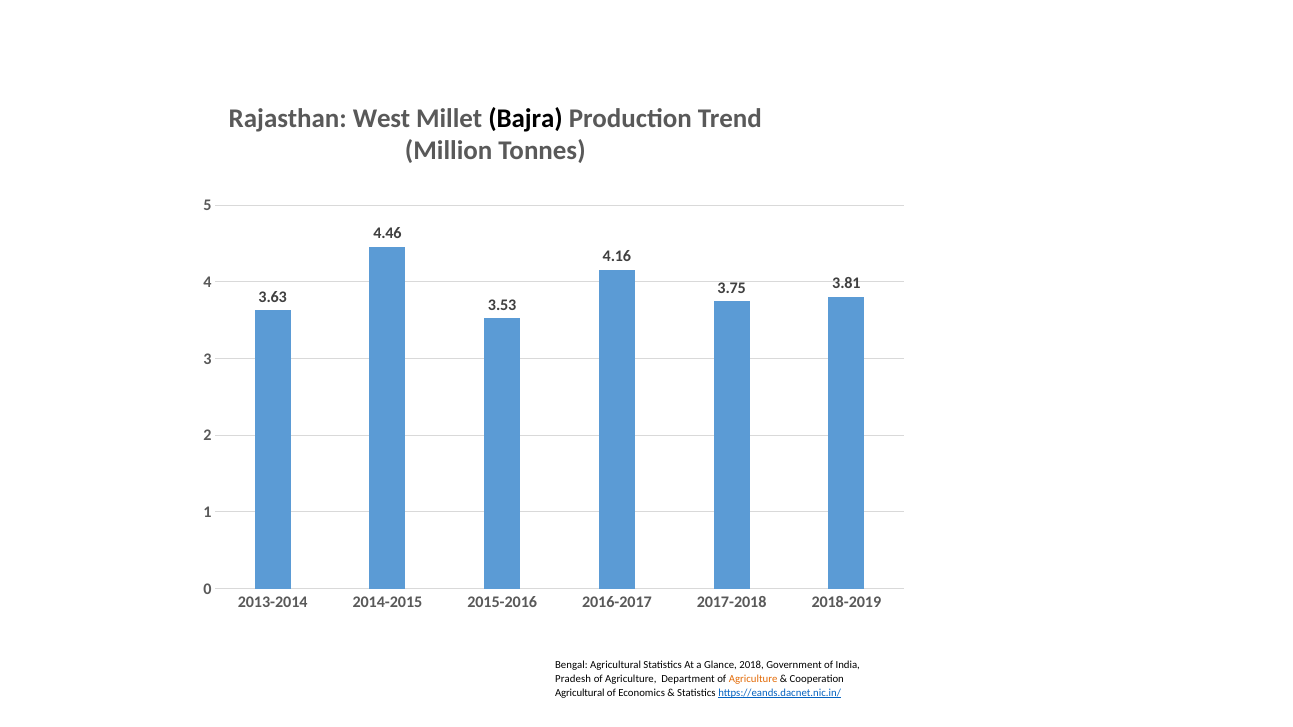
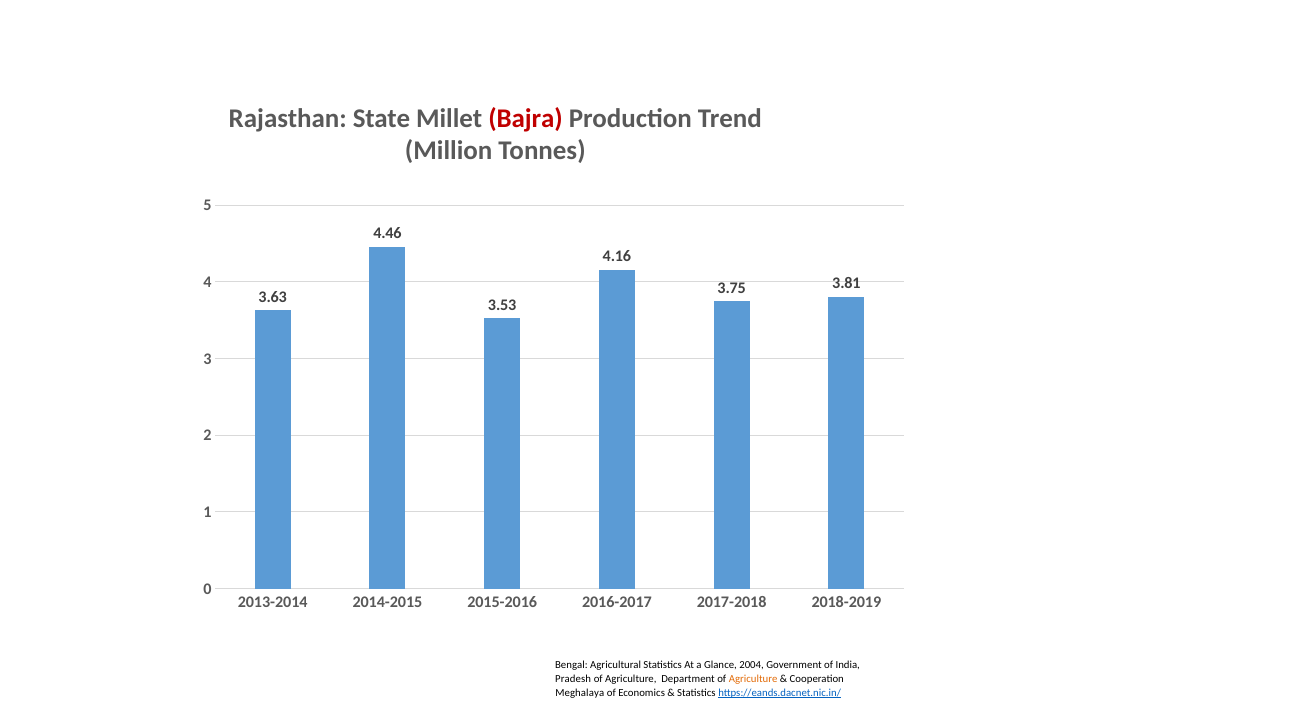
West: West -> State (381, 119)
Bajra colour: black -> red (526, 119)
2018: 2018 -> 2004 (752, 665)
Agricultural: Agricultural -> Meghalaya (580, 693)
